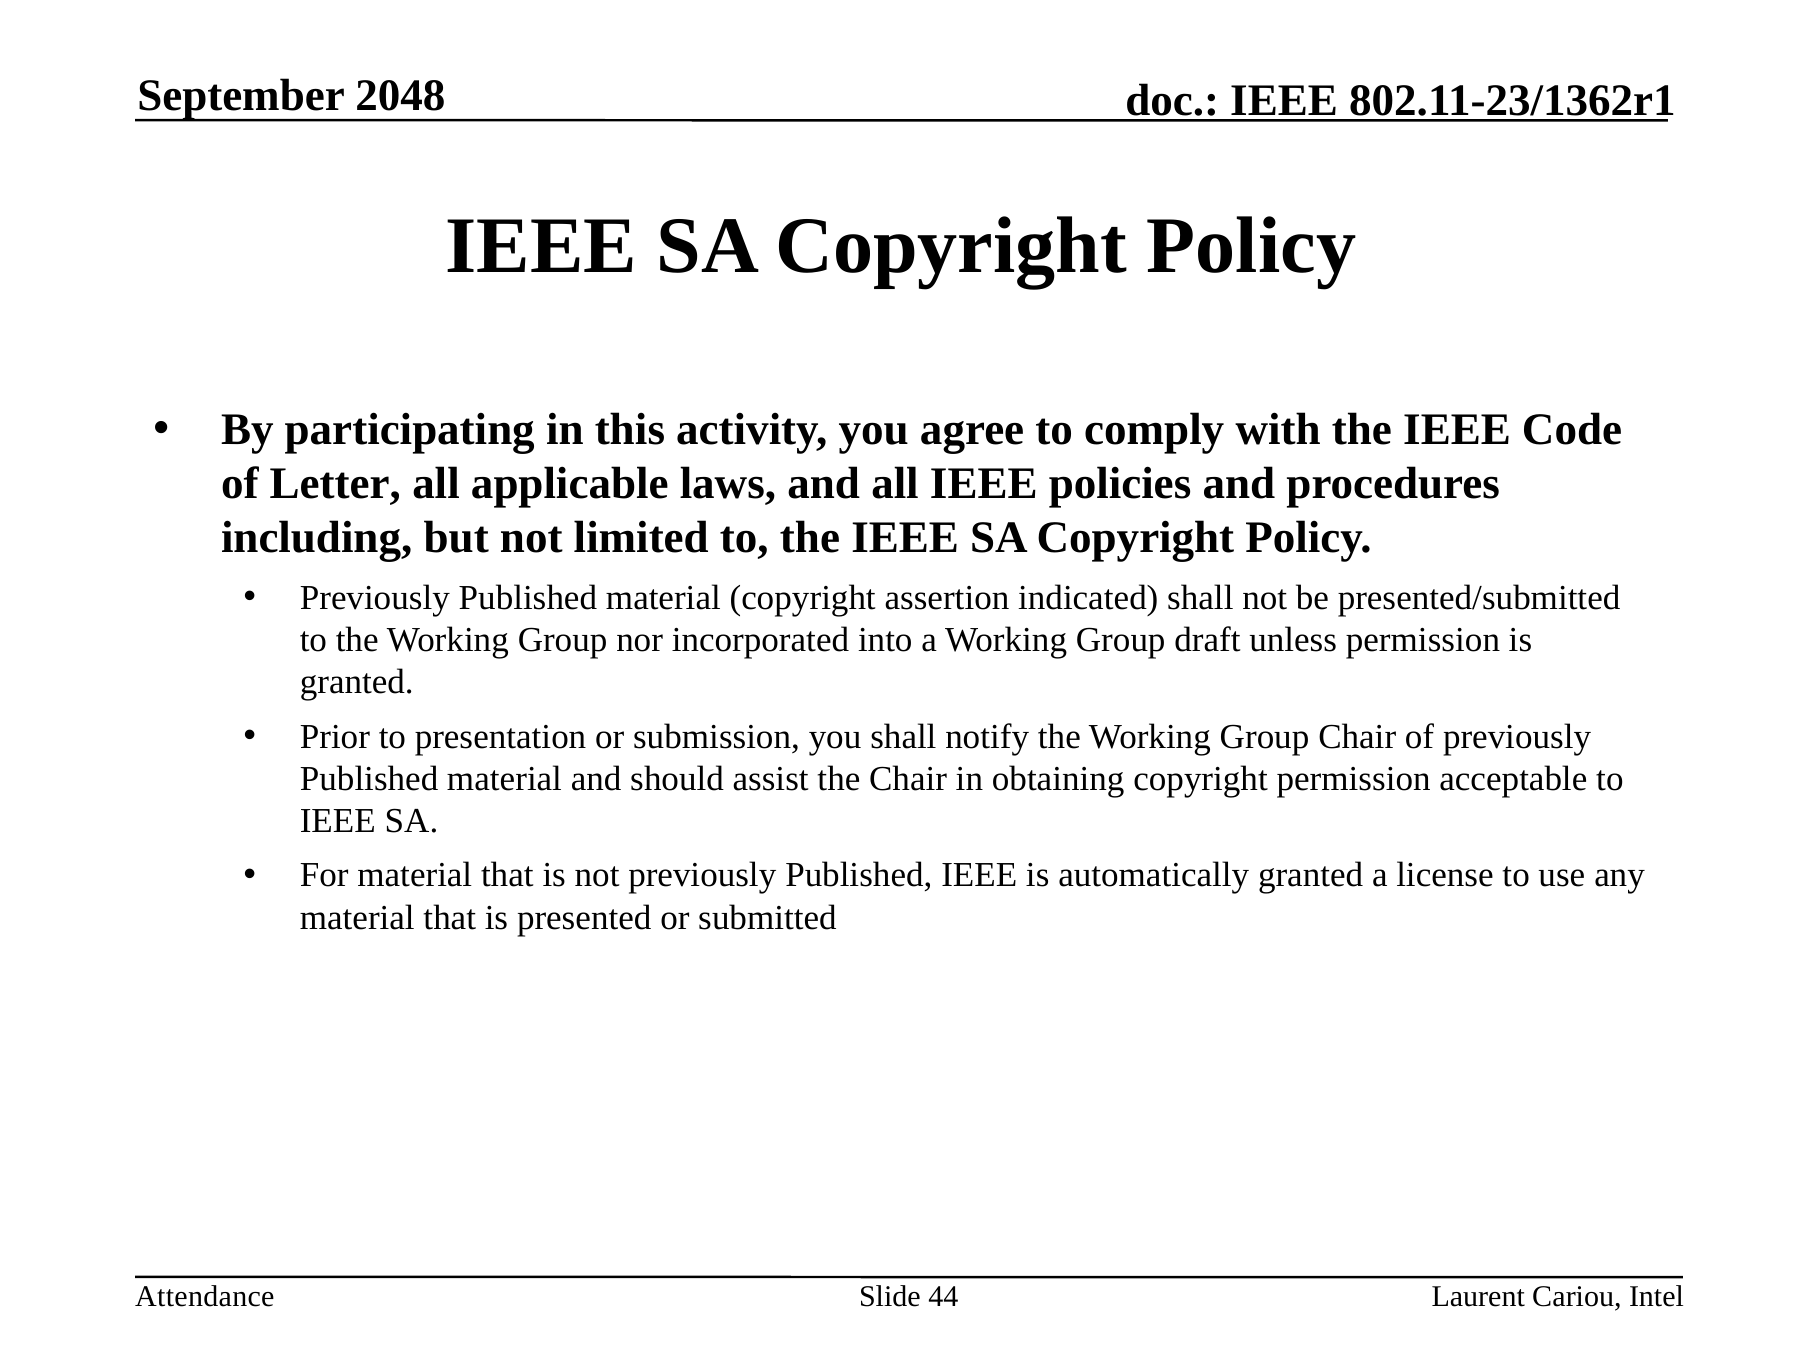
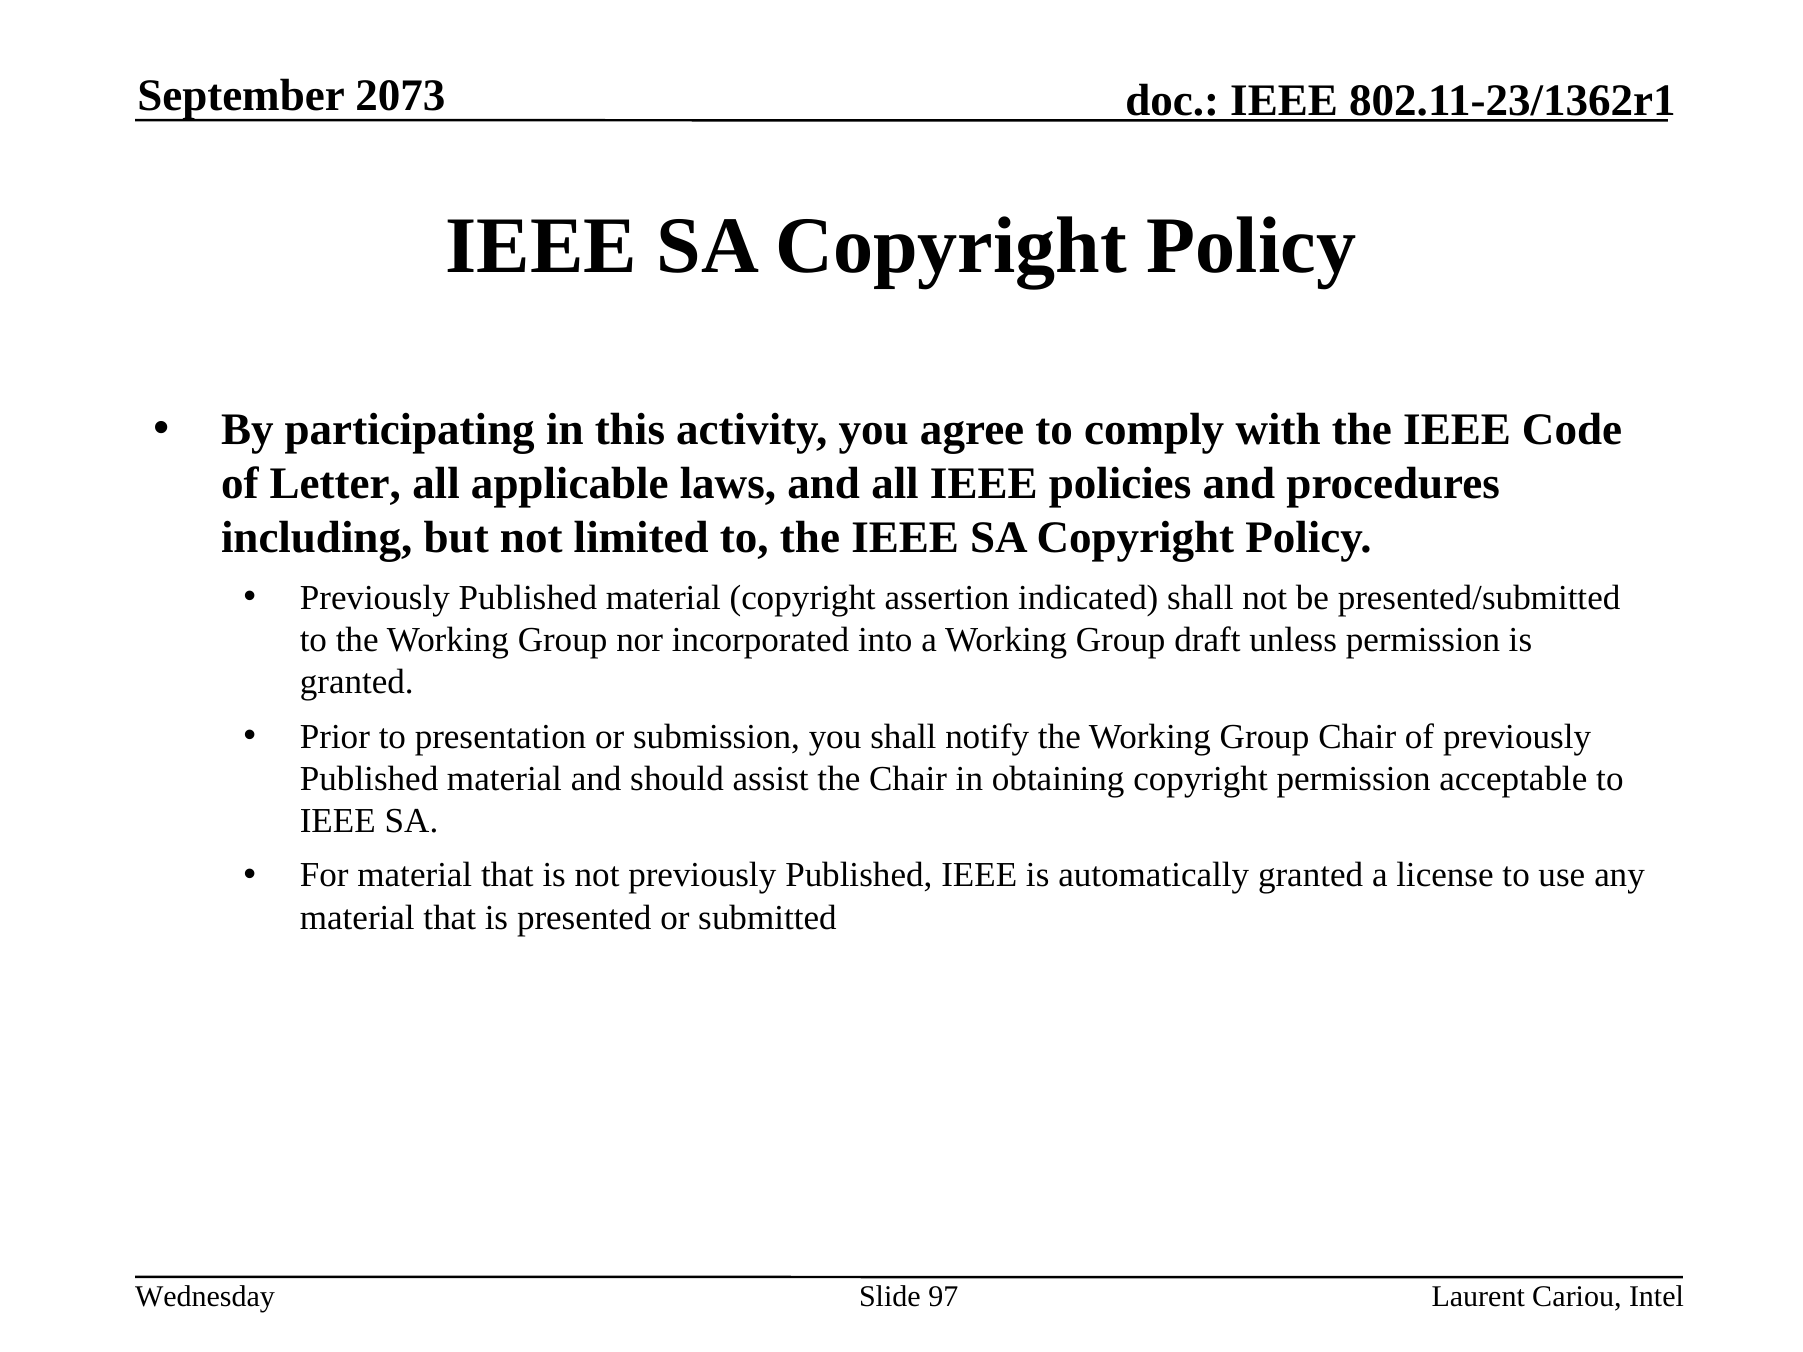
2048: 2048 -> 2073 (400, 96)
Attendance: Attendance -> Wednesday (205, 1297)
44: 44 -> 97 (943, 1297)
